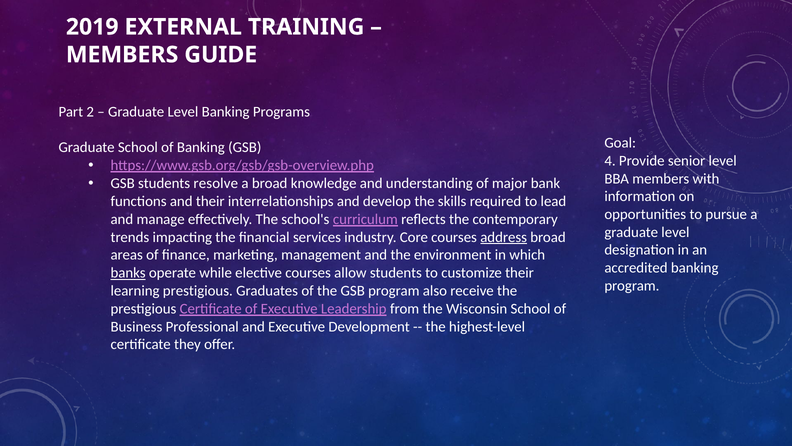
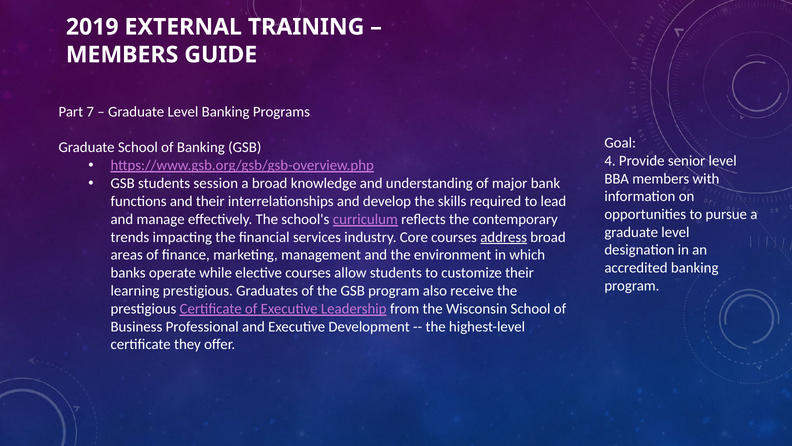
2: 2 -> 7 (90, 112)
resolve: resolve -> session (216, 183)
banks underline: present -> none (128, 273)
